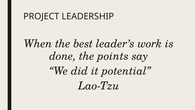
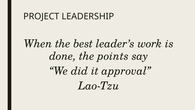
potential: potential -> approval (126, 71)
